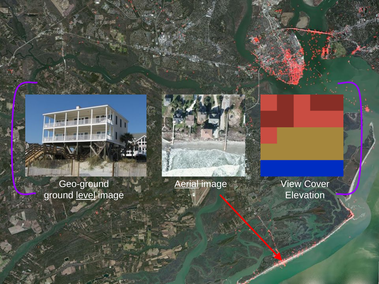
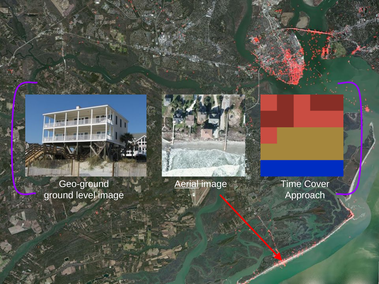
View: View -> Time (291, 184)
level underline: present -> none (86, 195)
Elevation: Elevation -> Approach (305, 195)
